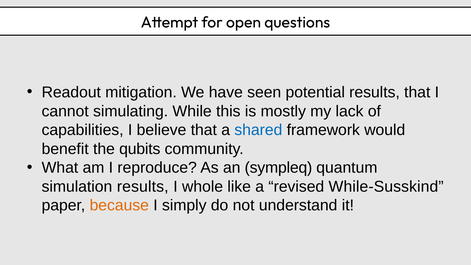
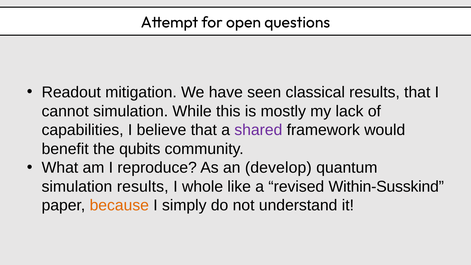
potential: potential -> classical (315, 92)
cannot simulating: simulating -> simulation (131, 111)
shared colour: blue -> purple (258, 130)
sympleq: sympleq -> develop (278, 168)
While-Susskind: While-Susskind -> Within-Susskind (386, 186)
